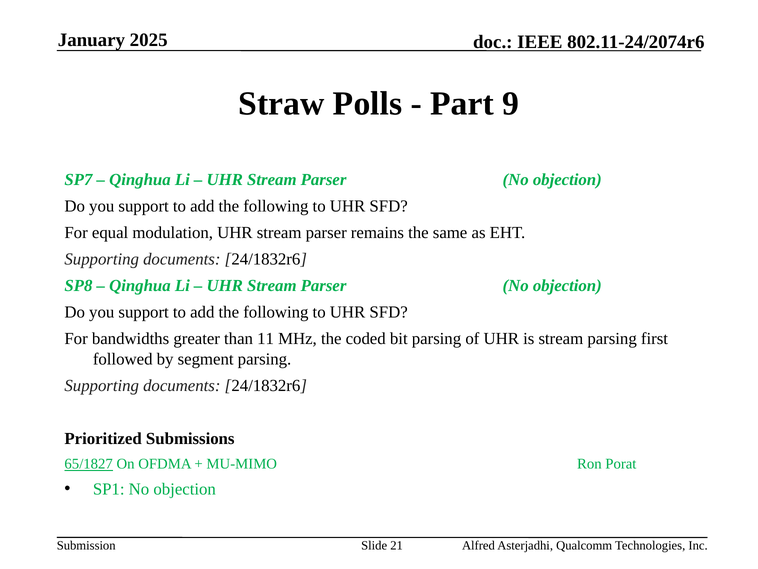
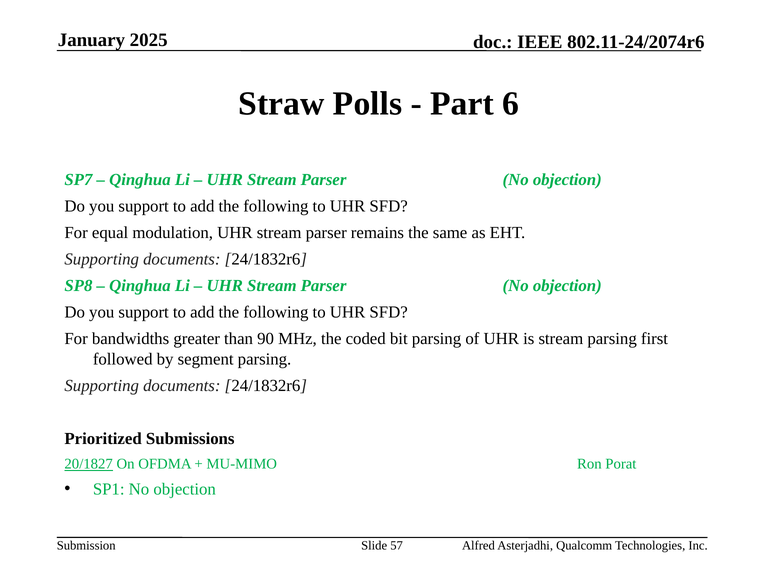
9: 9 -> 6 (511, 103)
11: 11 -> 90 (266, 338)
65/1827: 65/1827 -> 20/1827 (89, 463)
21: 21 -> 57 (397, 545)
